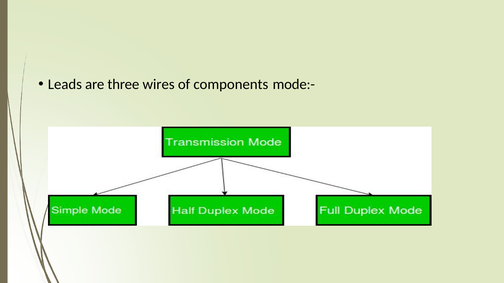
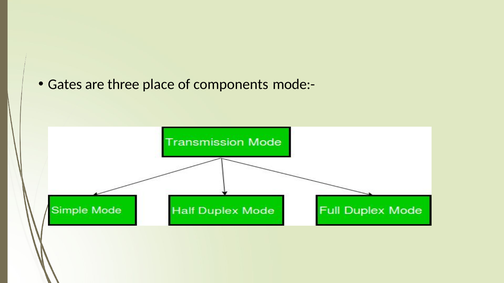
Leads: Leads -> Gates (65, 84)
wires: wires -> place (159, 84)
